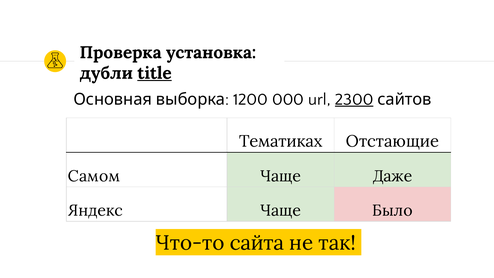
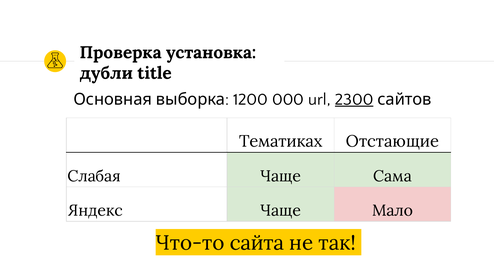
title underline: present -> none (154, 73)
Самом: Самом -> Слабая (94, 176)
Даже: Даже -> Сама (393, 176)
Было: Было -> Мало (393, 211)
